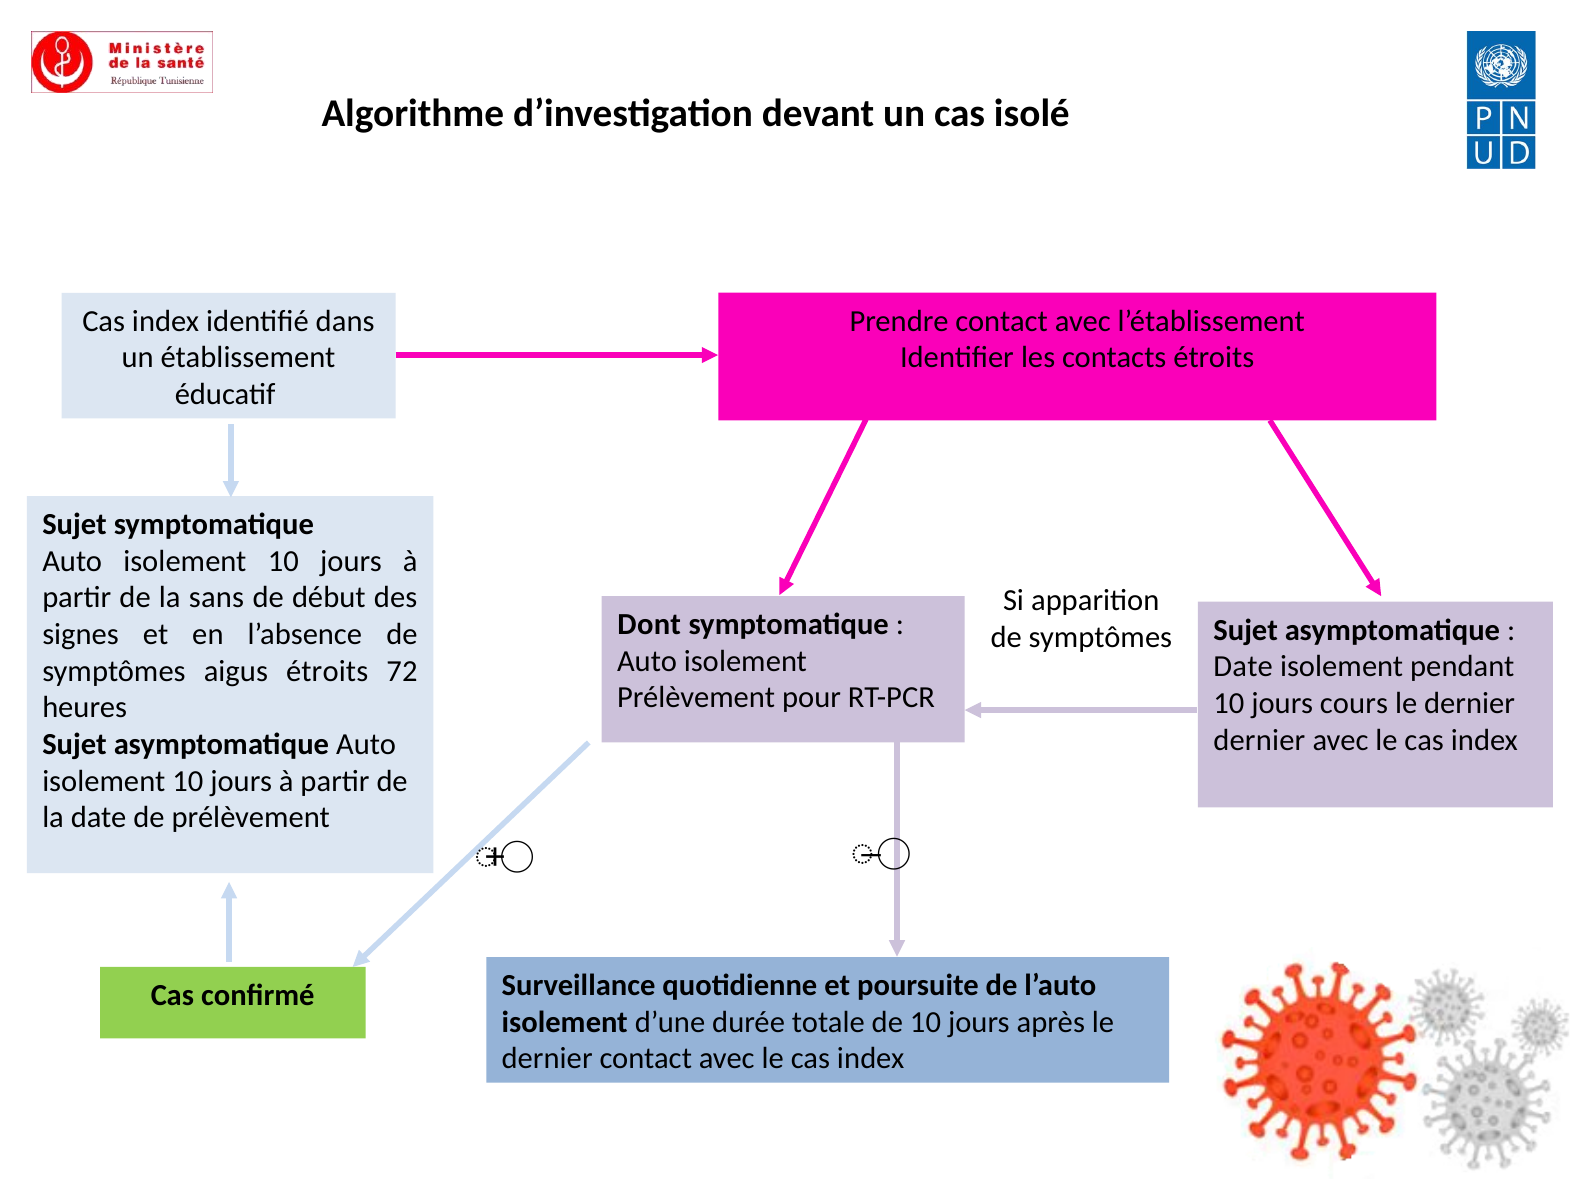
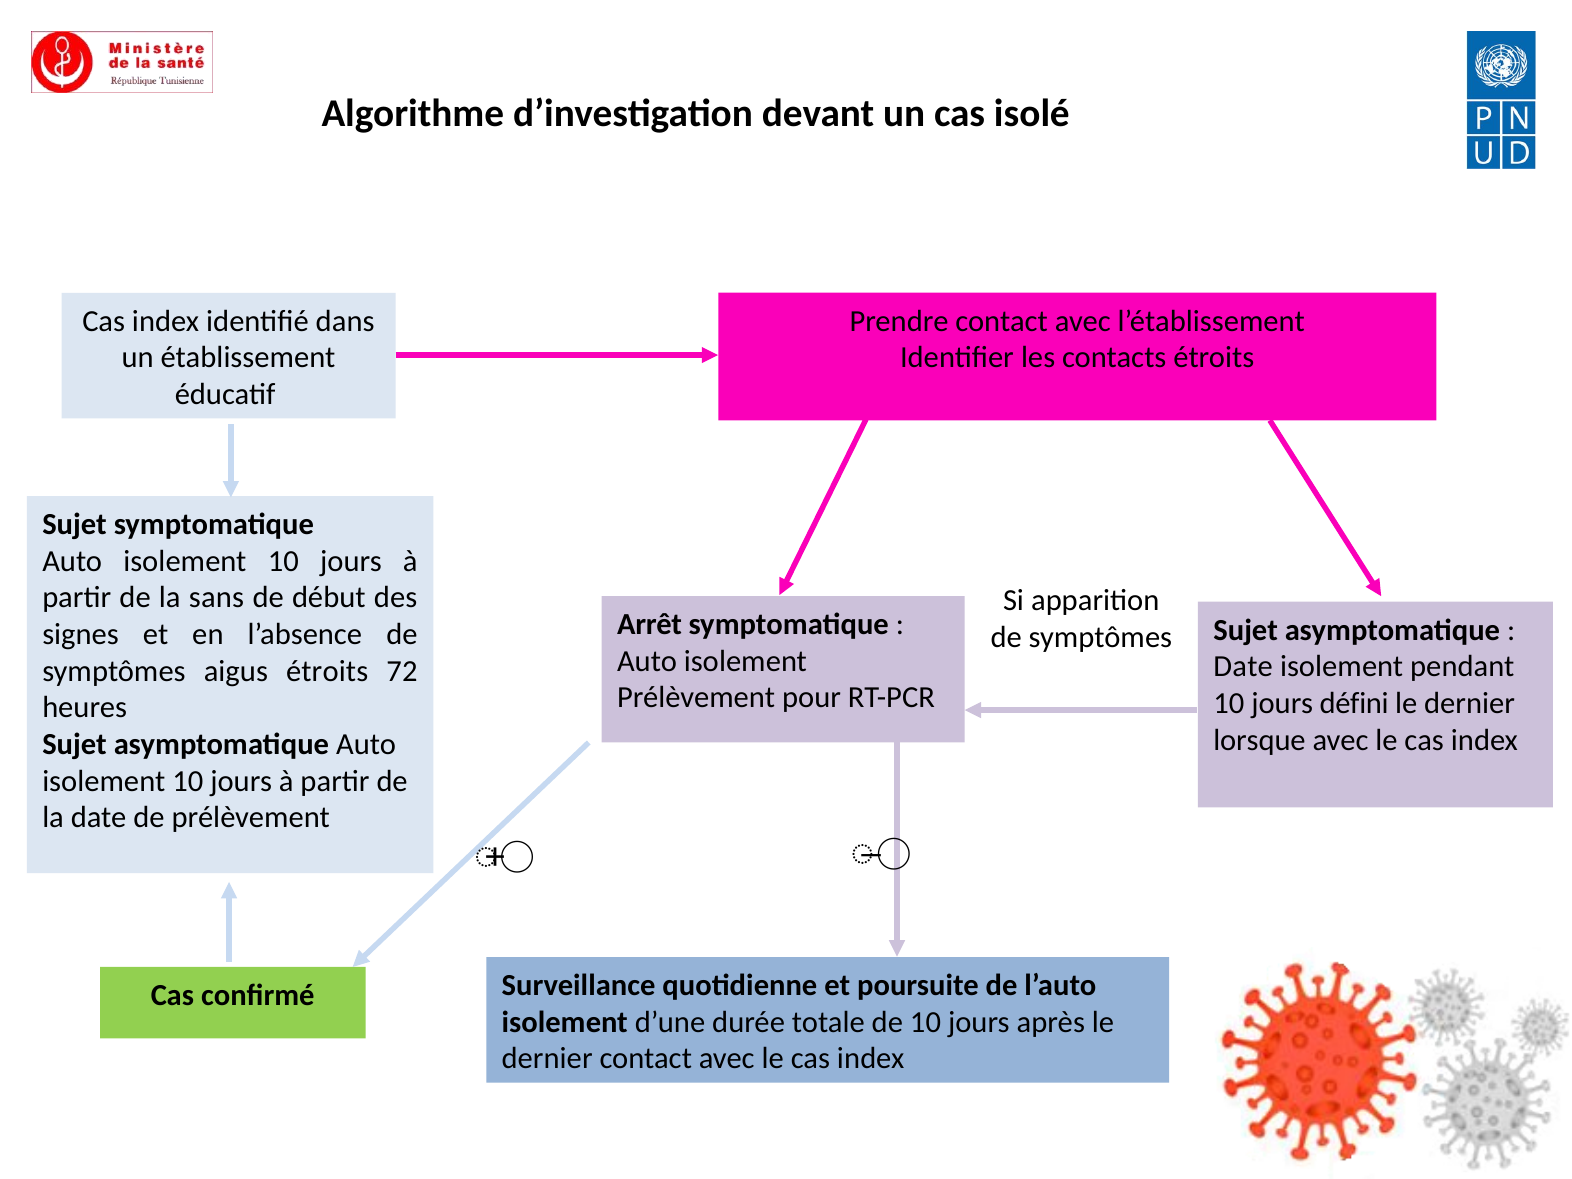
Dont: Dont -> Arrêt (650, 624)
cours: cours -> défini (1354, 703)
dernier: dernier -> lorsque (1259, 740)
